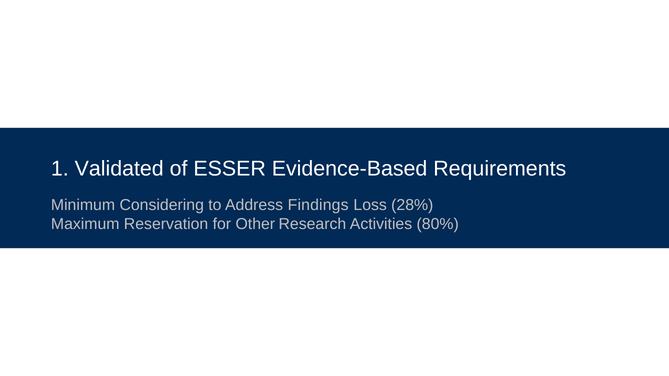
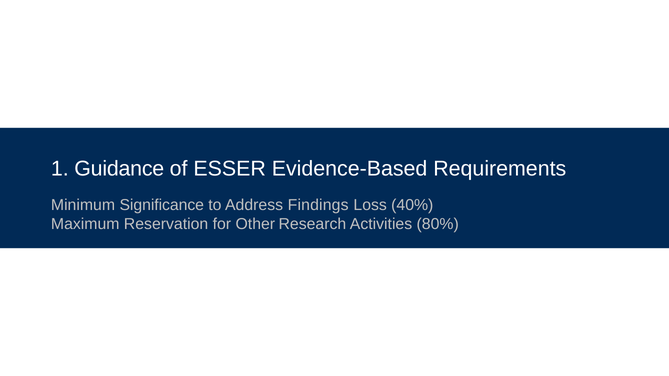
Validated: Validated -> Guidance (119, 169)
Considering: Considering -> Significance (162, 205)
28%: 28% -> 40% (412, 205)
